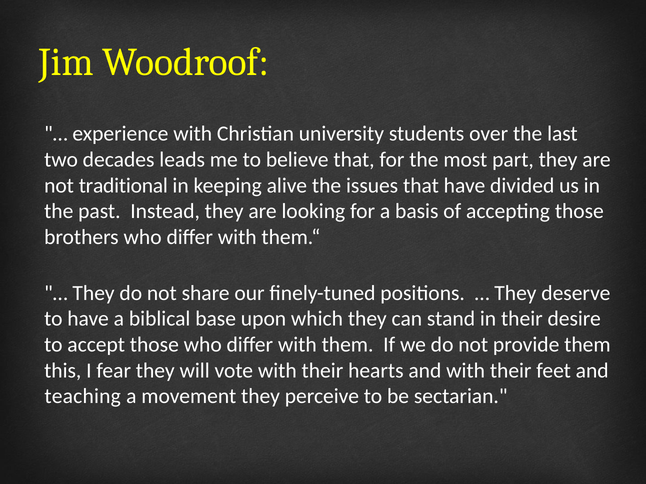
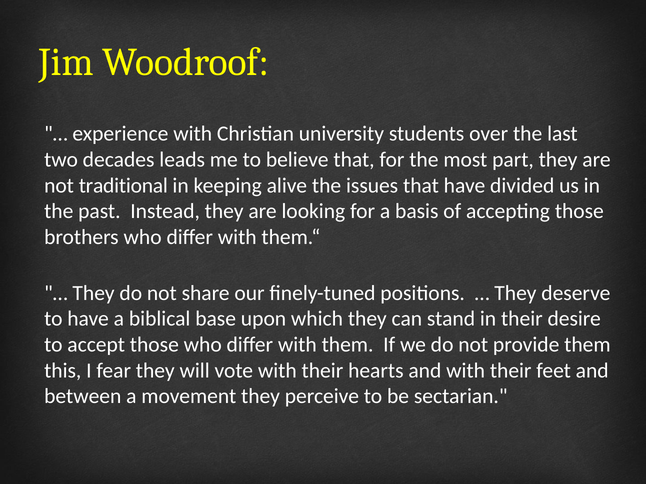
teaching: teaching -> between (83, 397)
